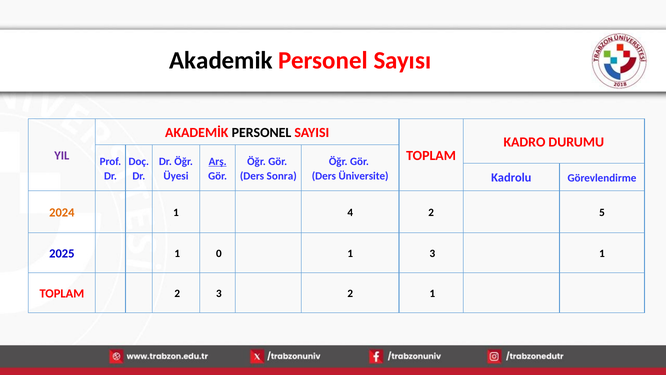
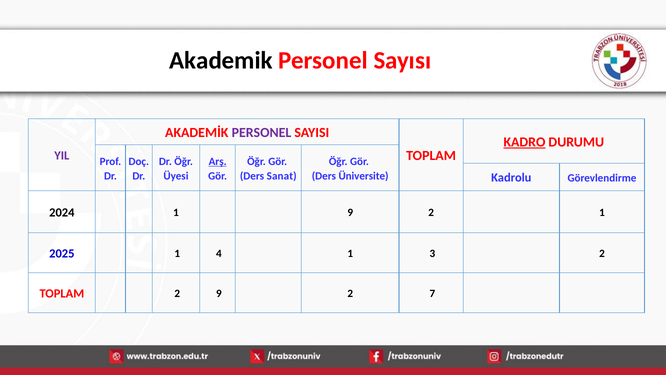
PERSONEL colour: black -> purple (261, 133)
KADRO underline: none -> present (524, 142)
Sonra: Sonra -> Sanat (282, 176)
2024 colour: orange -> black (62, 212)
1 4: 4 -> 9 (350, 212)
2 5: 5 -> 1 (602, 212)
0: 0 -> 4 (219, 253)
3 1: 1 -> 2 (602, 253)
2 3: 3 -> 9 (219, 293)
2 1: 1 -> 7 (432, 293)
